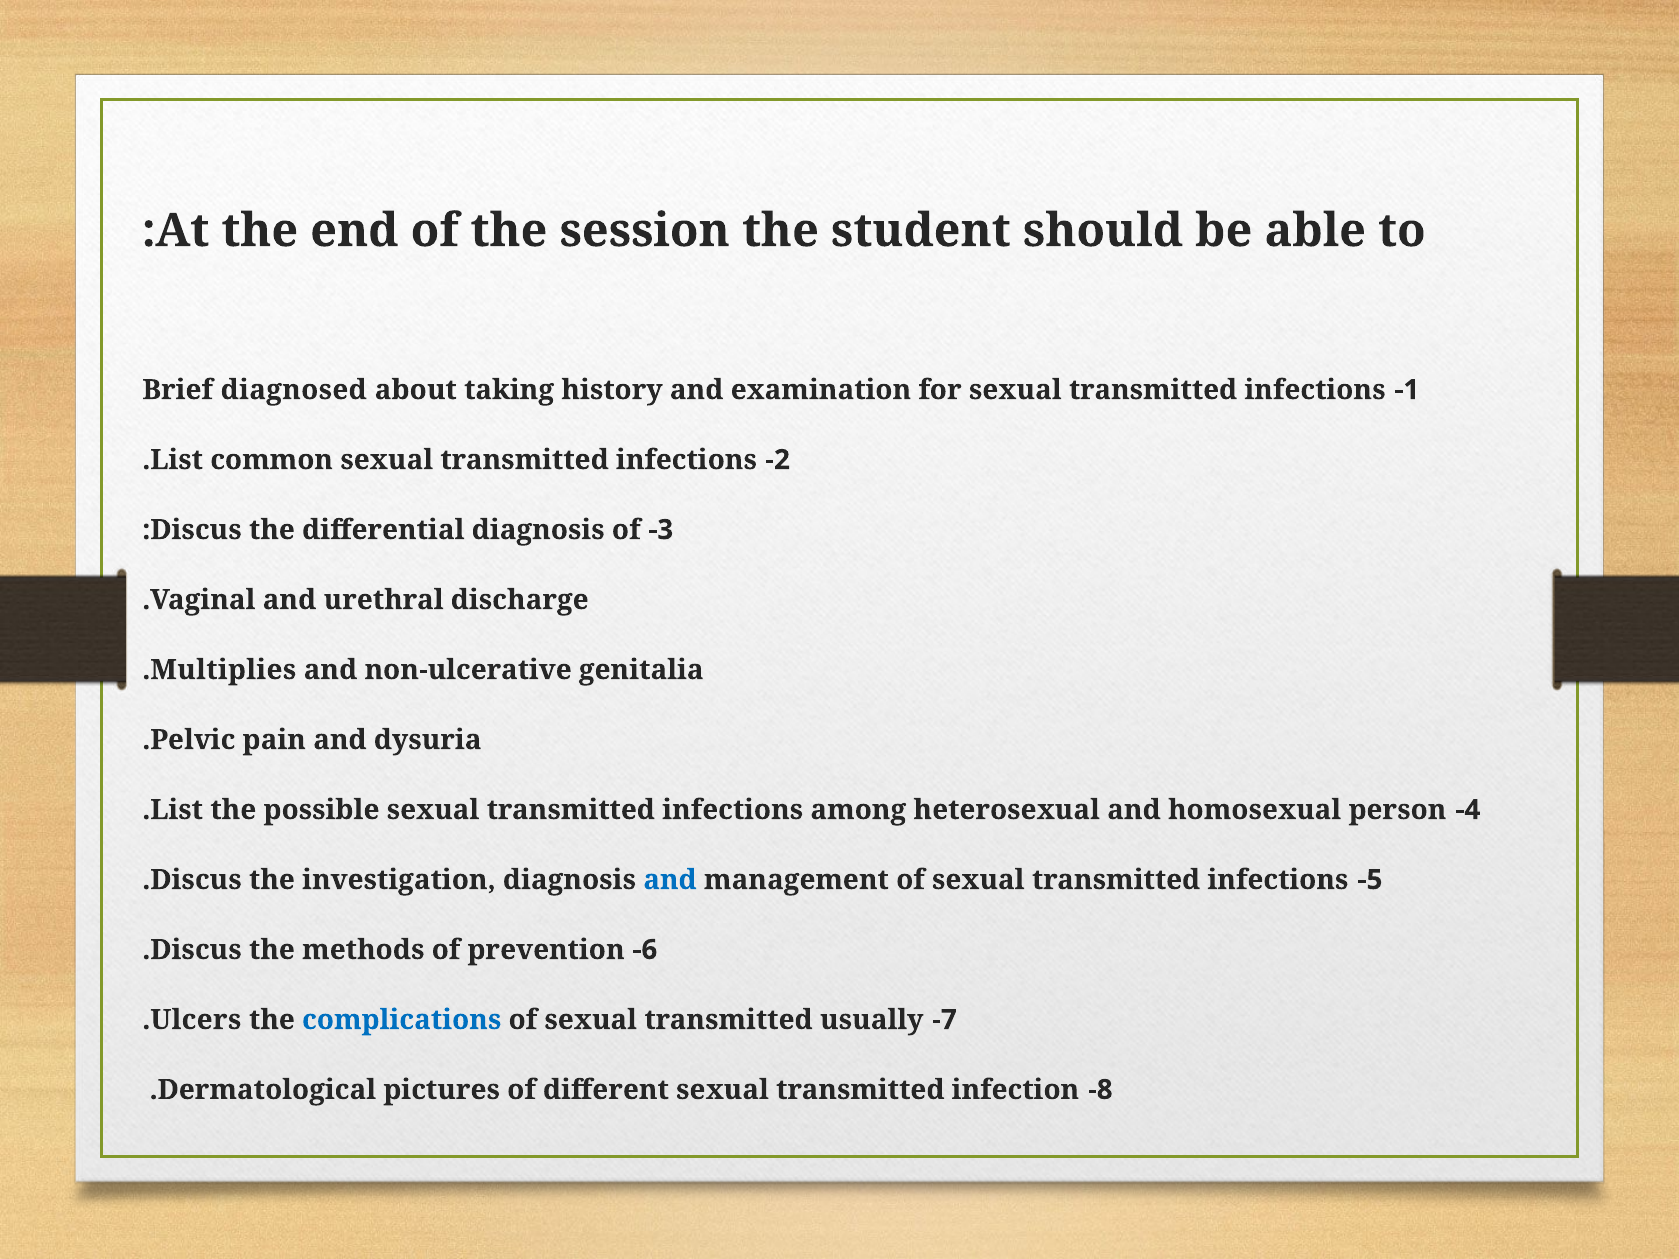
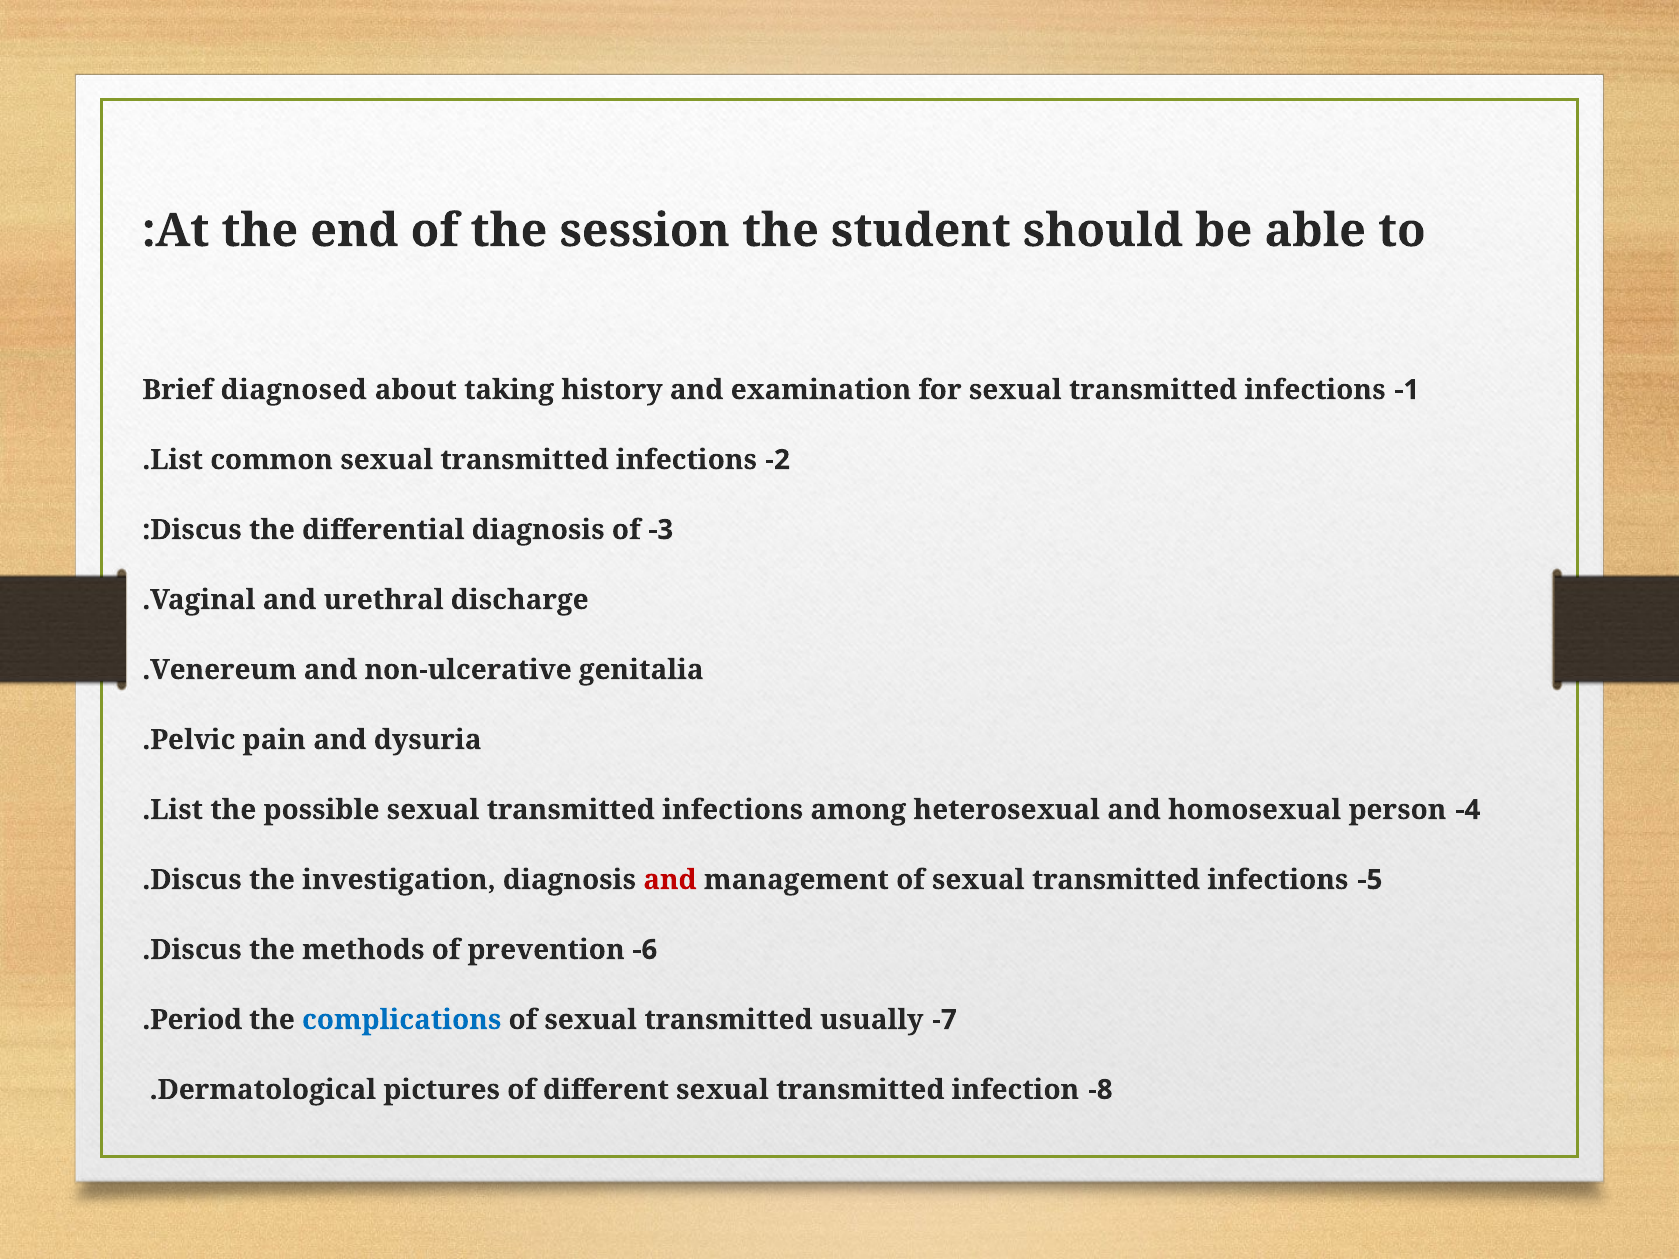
Multiplies: Multiplies -> Venereum (223, 670)
and colour: blue -> red (670, 880)
Ulcers: Ulcers -> Period (196, 1020)
